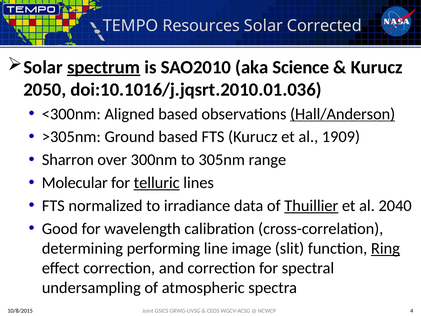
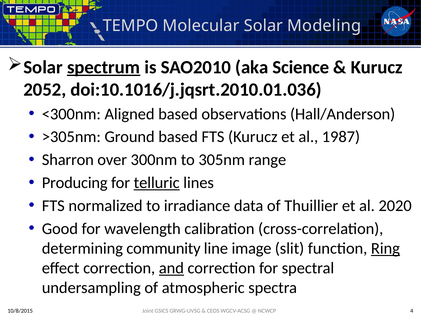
Resources: Resources -> Molecular (201, 26)
Corrected: Corrected -> Modeling (324, 26)
2050: 2050 -> 2052 (45, 90)
Hall/Anderson underline: present -> none (343, 114)
1909: 1909 -> 1987 (341, 137)
Molecular: Molecular -> Producing (75, 183)
Thuillier underline: present -> none (311, 206)
2040: 2040 -> 2020 (395, 206)
performing: performing -> community (163, 248)
and underline: none -> present (171, 268)
